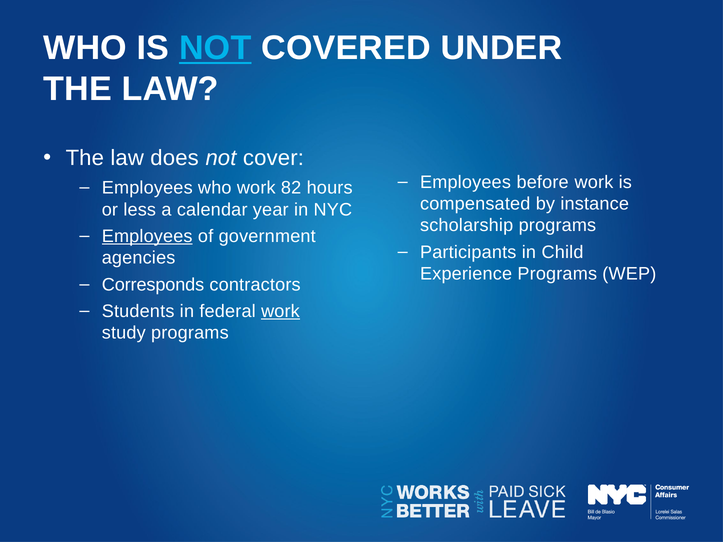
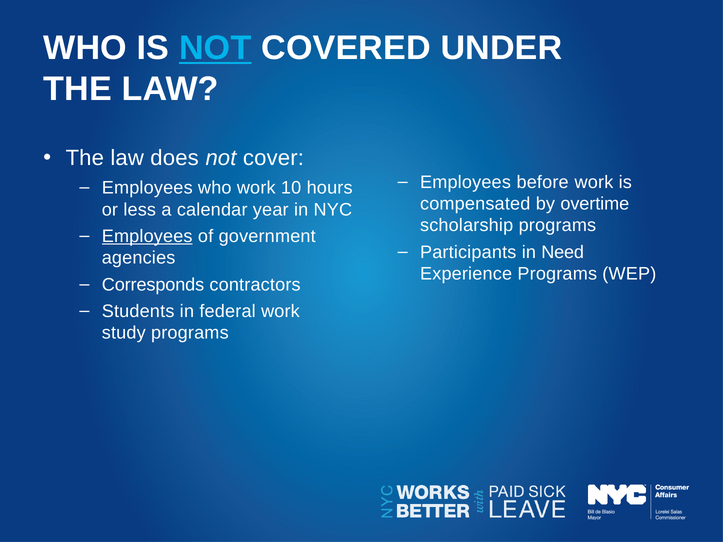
82: 82 -> 10 (291, 188)
instance: instance -> overtime (595, 204)
Child: Child -> Need (563, 252)
work underline: present -> none (280, 311)
